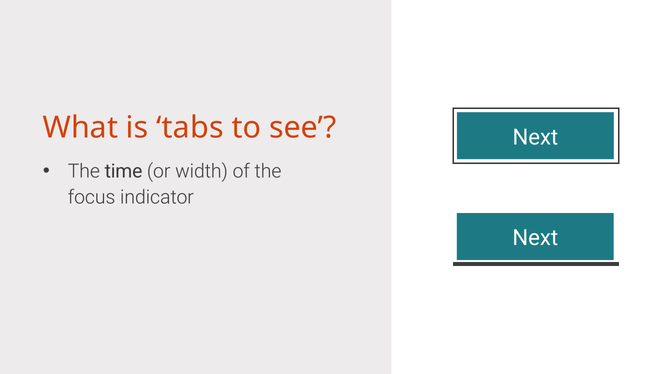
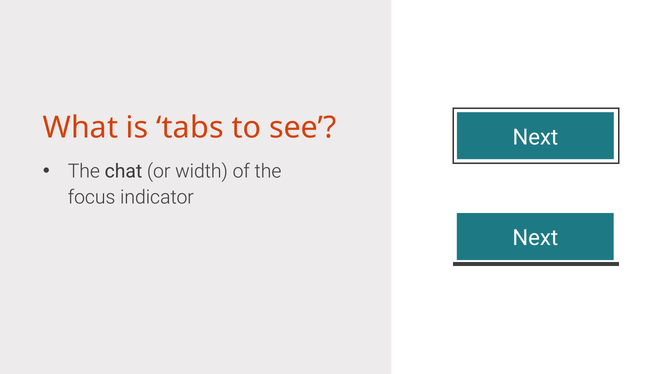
time: time -> chat (123, 171)
